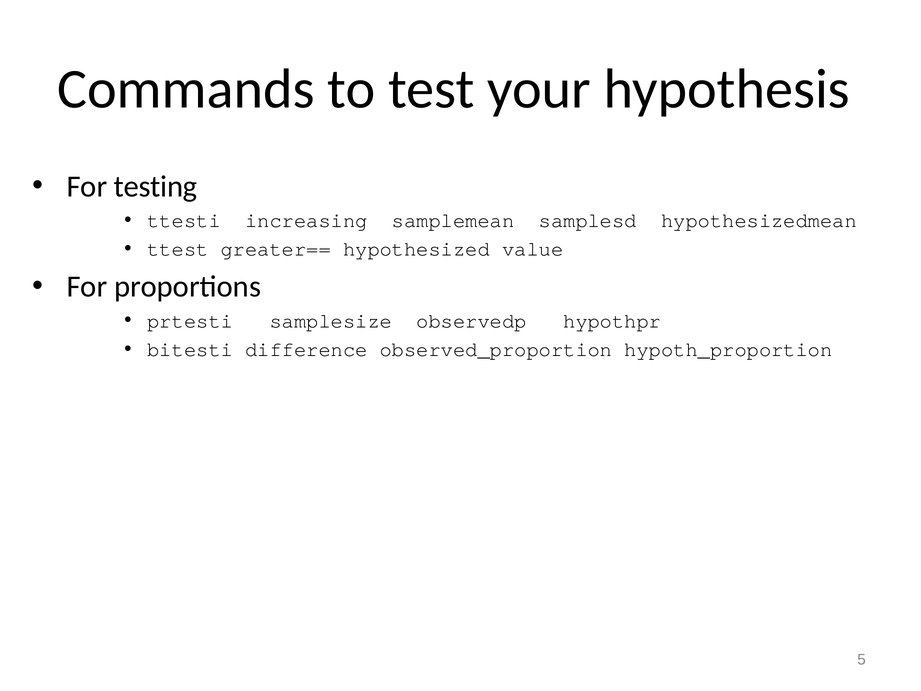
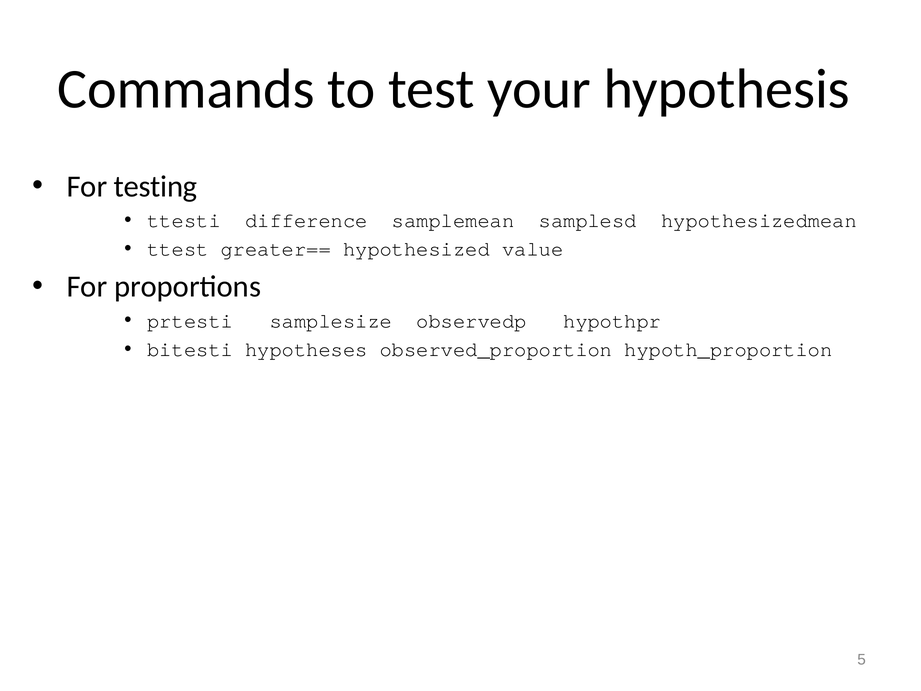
increasing: increasing -> difference (306, 220)
difference: difference -> hypotheses (306, 349)
